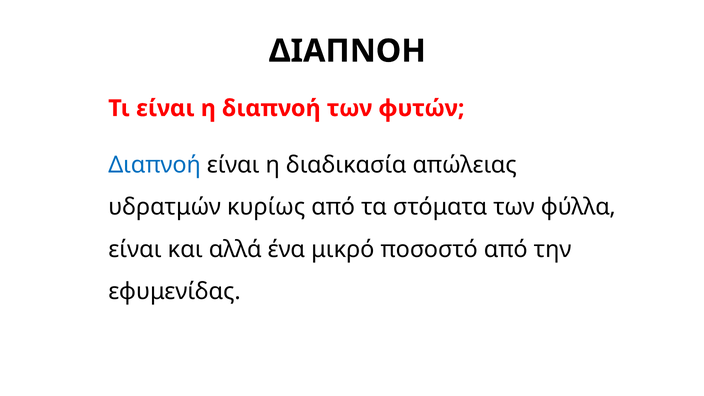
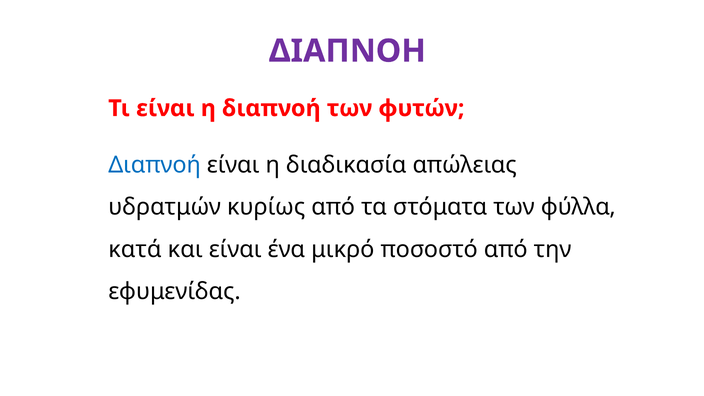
ΔΙΑΠΝΟΗ colour: black -> purple (347, 51)
είναι: είναι -> κατά (135, 249)
και αλλά: αλλά -> είναι (235, 249)
